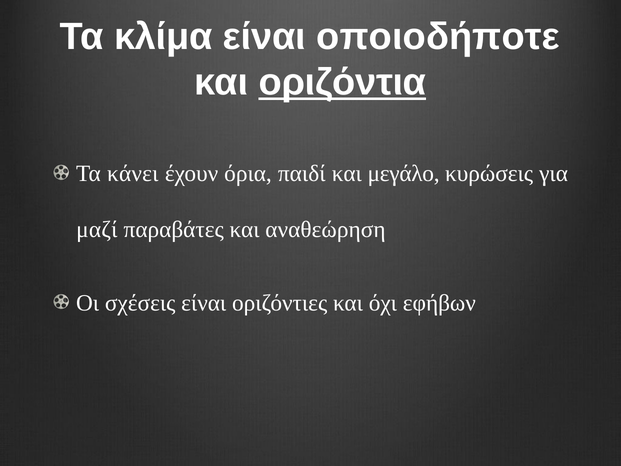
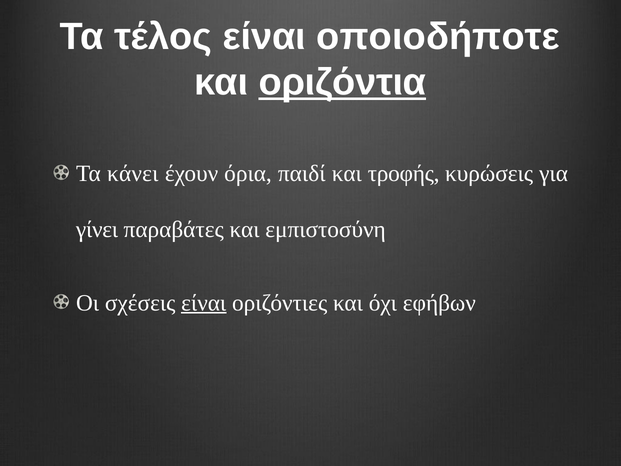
κλίμα: κλίμα -> τέλος (163, 37)
μεγάλο: μεγάλο -> τροφής (404, 174)
μαζί: μαζί -> γίνει (97, 230)
αναθεώρηση: αναθεώρηση -> εμπιστοσύνη (326, 230)
είναι underline: none -> present (204, 303)
